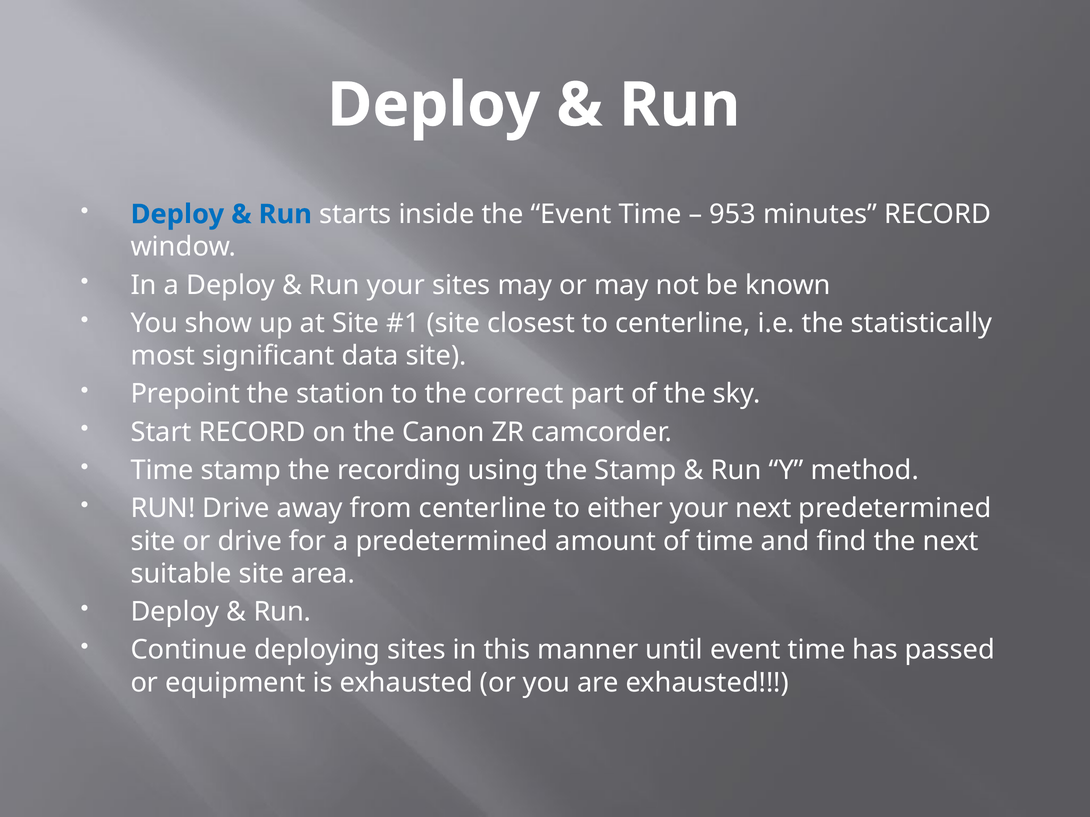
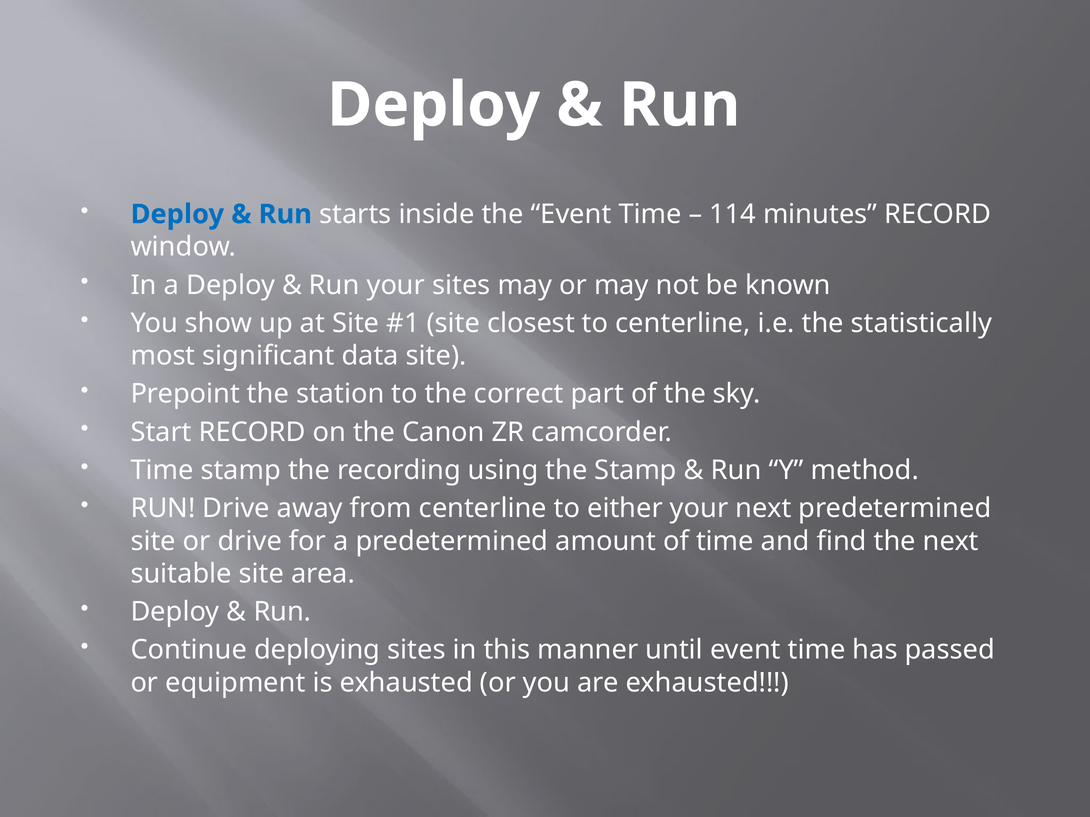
953: 953 -> 114 (733, 214)
